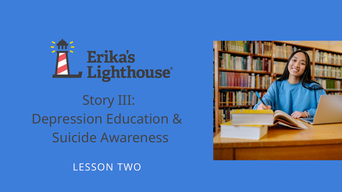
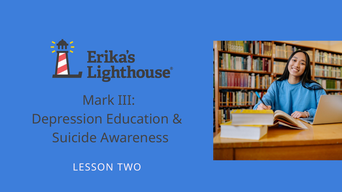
Story: Story -> Mark (98, 101)
